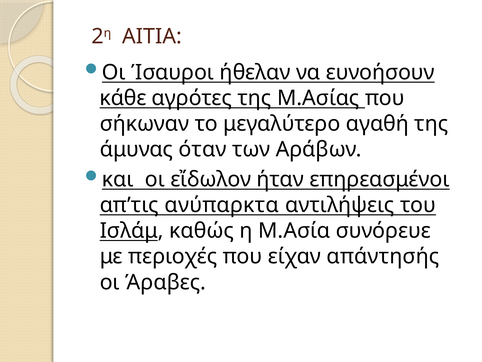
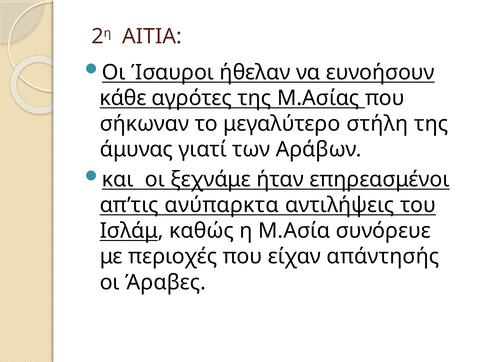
αγαθή: αγαθή -> στήλη (377, 124)
όταν: όταν -> γιατί (203, 149)
εἴδωλον: εἴδωλον -> ξεχνάμε (211, 179)
